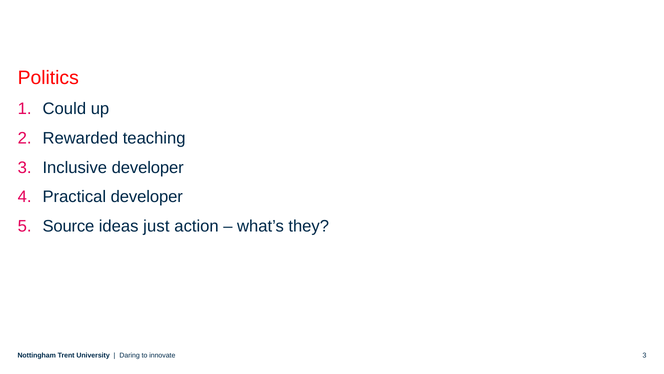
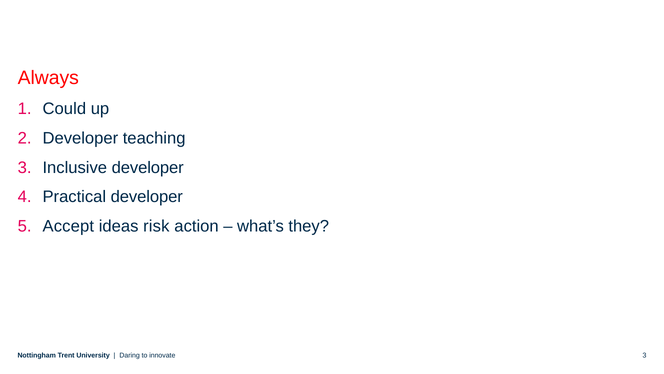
Politics: Politics -> Always (48, 78)
Rewarded: Rewarded -> Developer (80, 138)
Source: Source -> Accept (68, 226)
just: just -> risk (156, 226)
